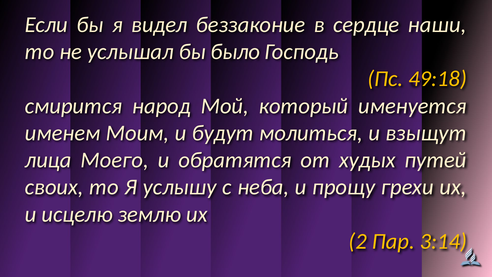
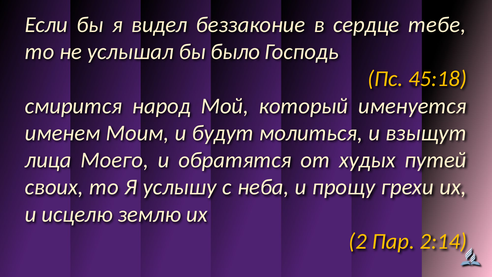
наши: наши -> тебе (437, 25)
49:18: 49:18 -> 45:18 (438, 79)
3:14: 3:14 -> 2:14 (443, 241)
